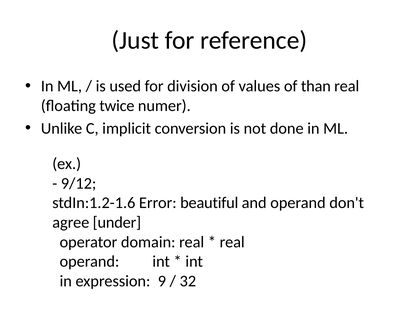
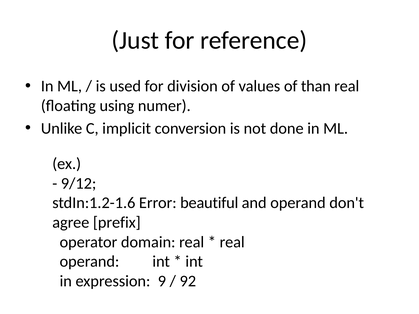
twice: twice -> using (117, 106)
under: under -> prefix (117, 223)
32: 32 -> 92 (188, 281)
